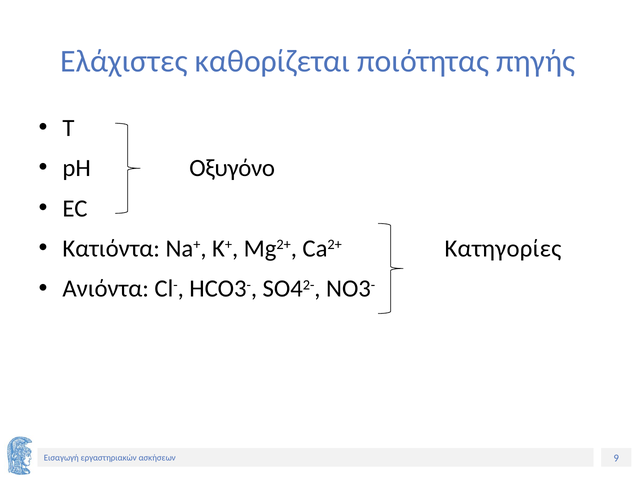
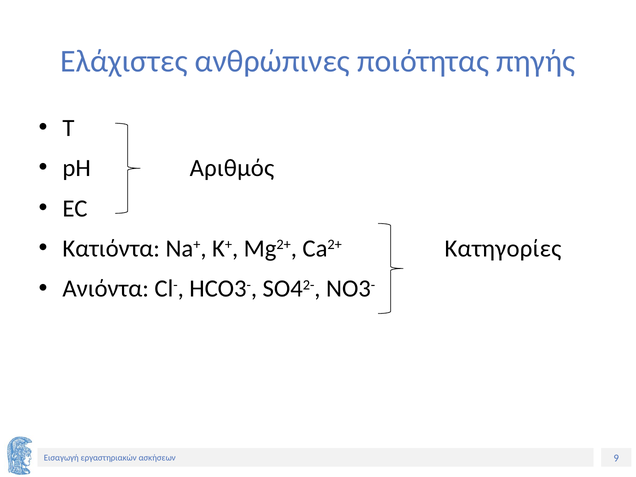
καθορίζεται: καθορίζεται -> ανθρώπινες (272, 61)
Οξυγόνο: Οξυγόνο -> Αριθμός (232, 168)
